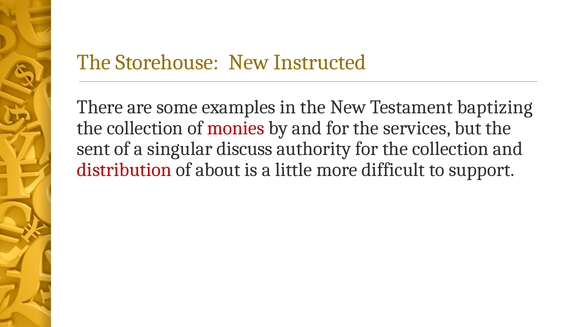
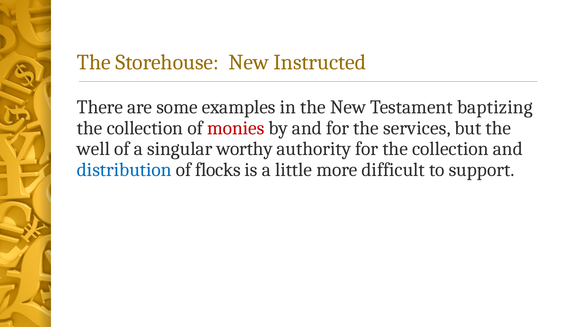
sent: sent -> well (93, 149)
discuss: discuss -> worthy (245, 149)
distribution colour: red -> blue (124, 170)
about: about -> flocks (218, 170)
